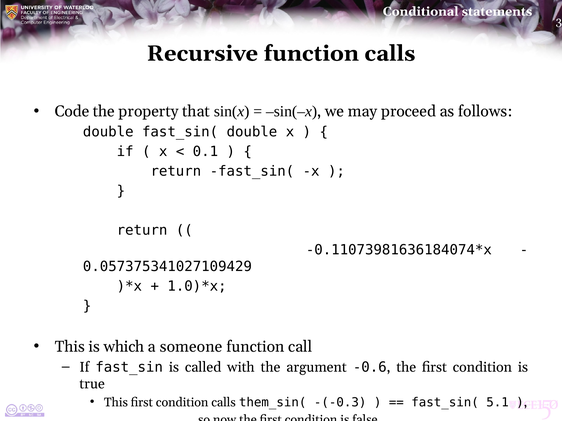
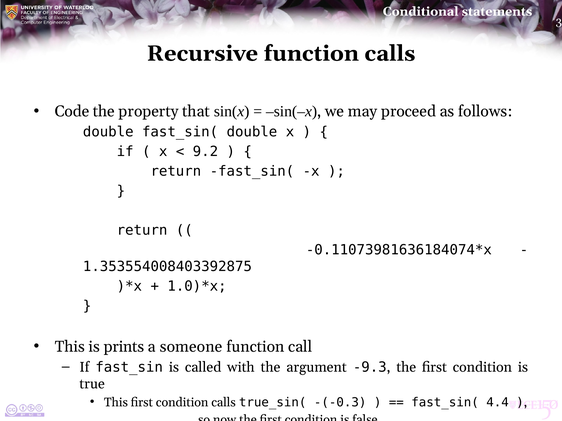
0.1: 0.1 -> 9.2 (205, 152)
0.057375341027109429: 0.057375341027109429 -> 1.353554008403392875 (167, 267)
which: which -> prints (124, 347)
-0.6: -0.6 -> -9.3 (370, 368)
them_sin(: them_sin( -> true_sin( (273, 403)
5.1: 5.1 -> 4.4 (498, 403)
